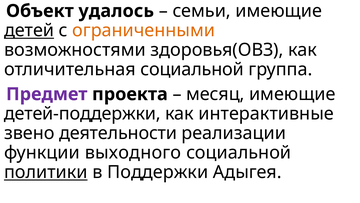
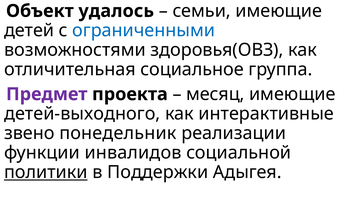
детей underline: present -> none (29, 30)
ограниченными colour: orange -> blue (144, 30)
отличительная социальной: социальной -> социальное (192, 69)
детей-поддержки: детей-поддержки -> детей-выходного (82, 113)
деятельности: деятельности -> понедельник (118, 133)
выходного: выходного -> инвалидов (133, 152)
